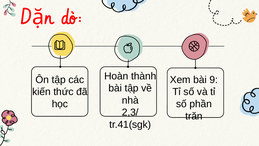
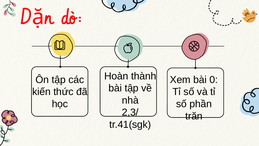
9: 9 -> 0 (214, 80)
